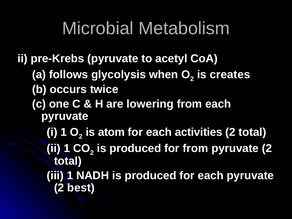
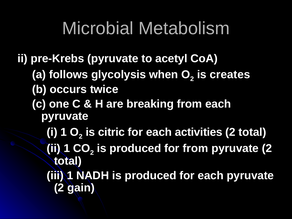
lowering: lowering -> breaking (150, 104)
atom: atom -> citric (111, 132)
best: best -> gain (81, 188)
